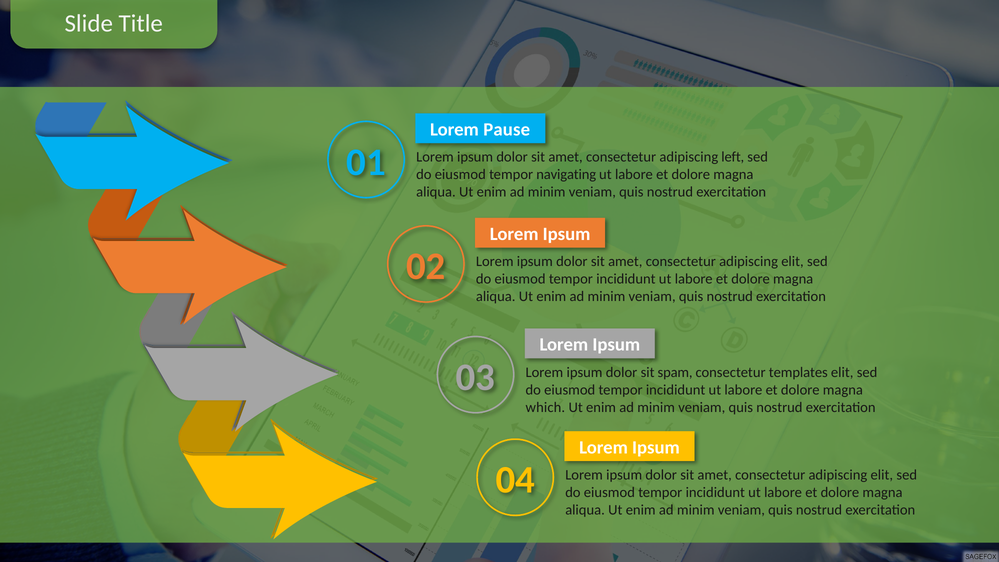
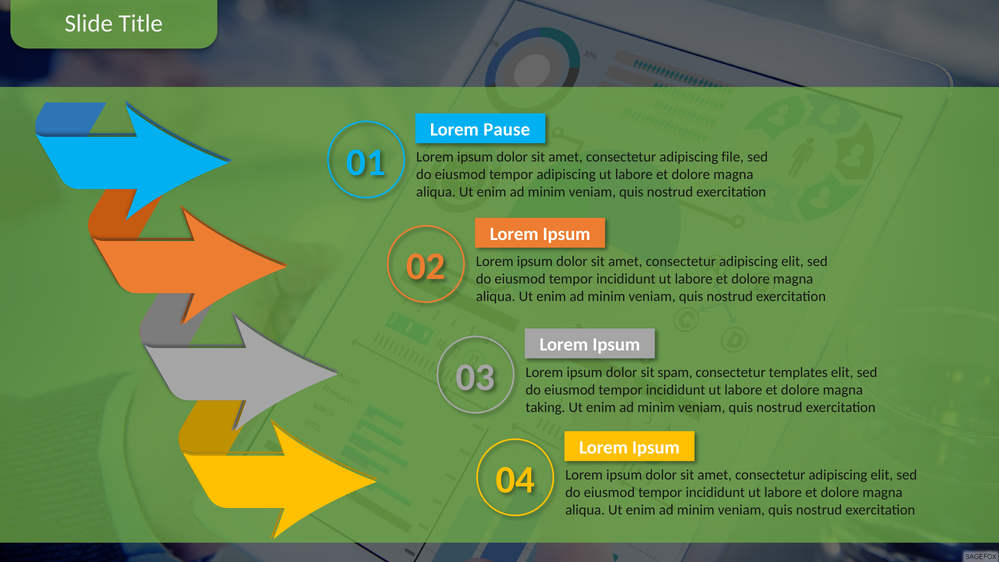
left: left -> file (733, 157)
tempor navigating: navigating -> adipiscing (566, 175)
which: which -> taking (545, 407)
